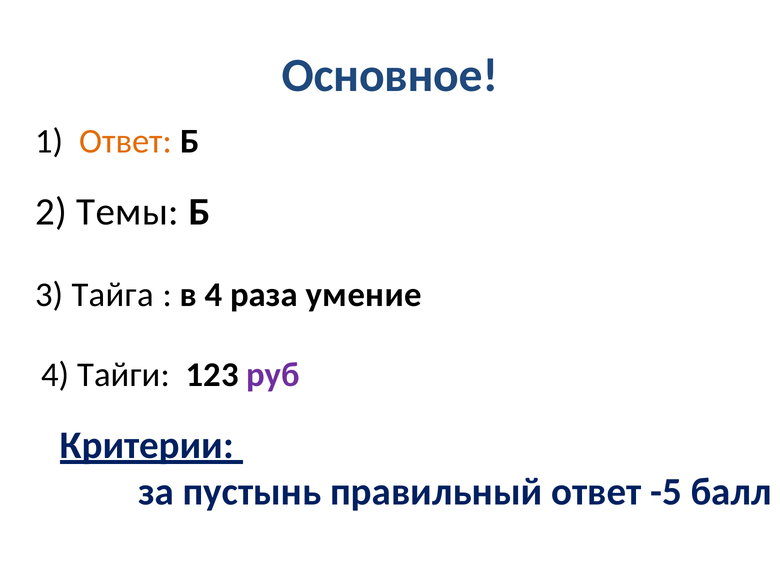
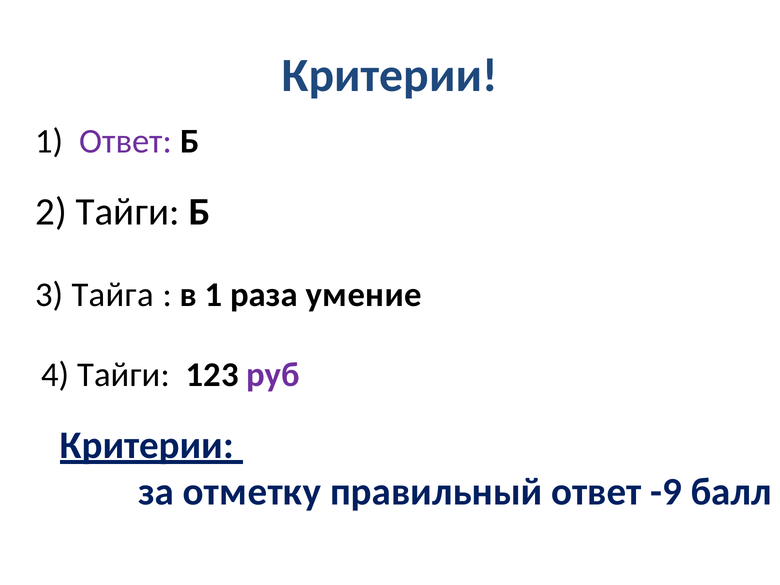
Основное: Основное -> Критерии (390, 76)
Ответ colour: orange -> purple (126, 142)
2 Темы: Темы -> Тайги (128, 212)
в 4: 4 -> 1 (214, 295)
пустынь: пустынь -> отметку (252, 492)
-5: -5 -> -9 (666, 492)
